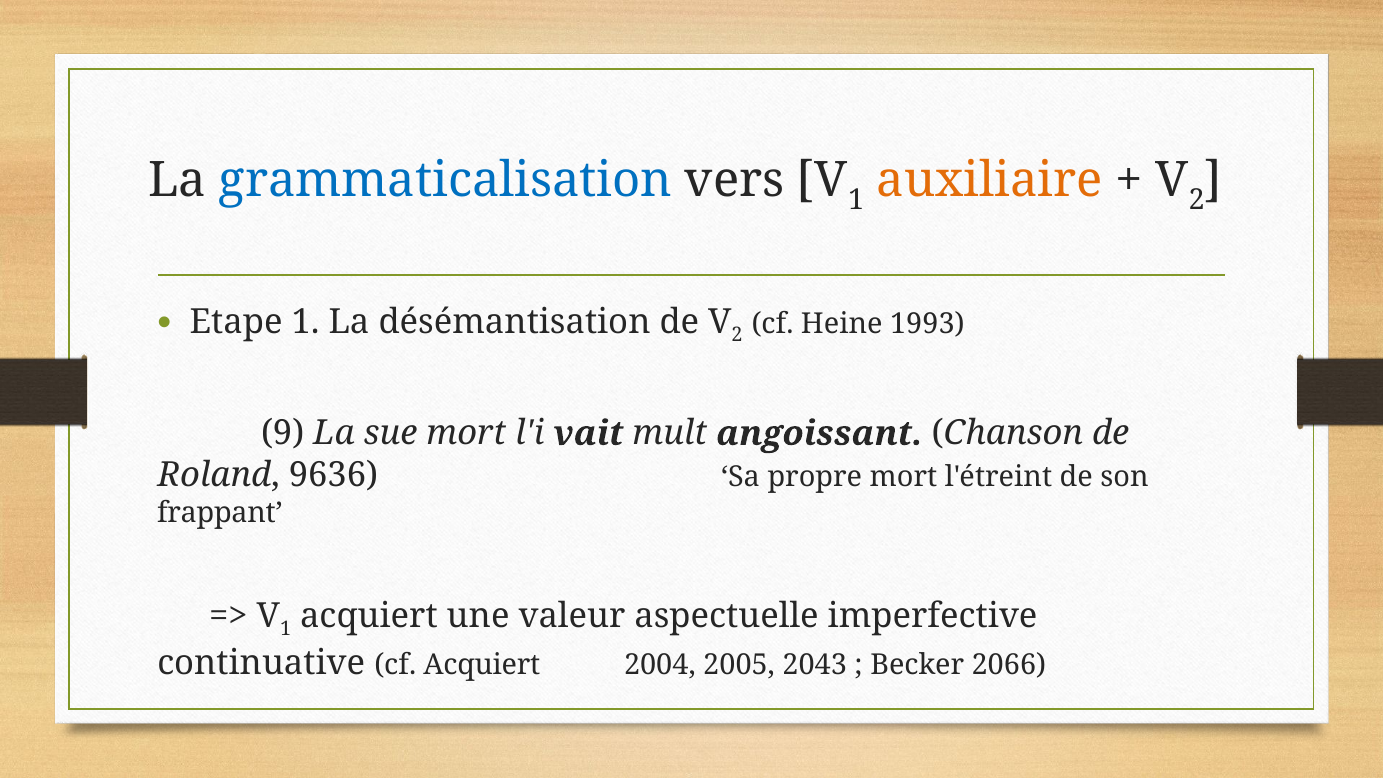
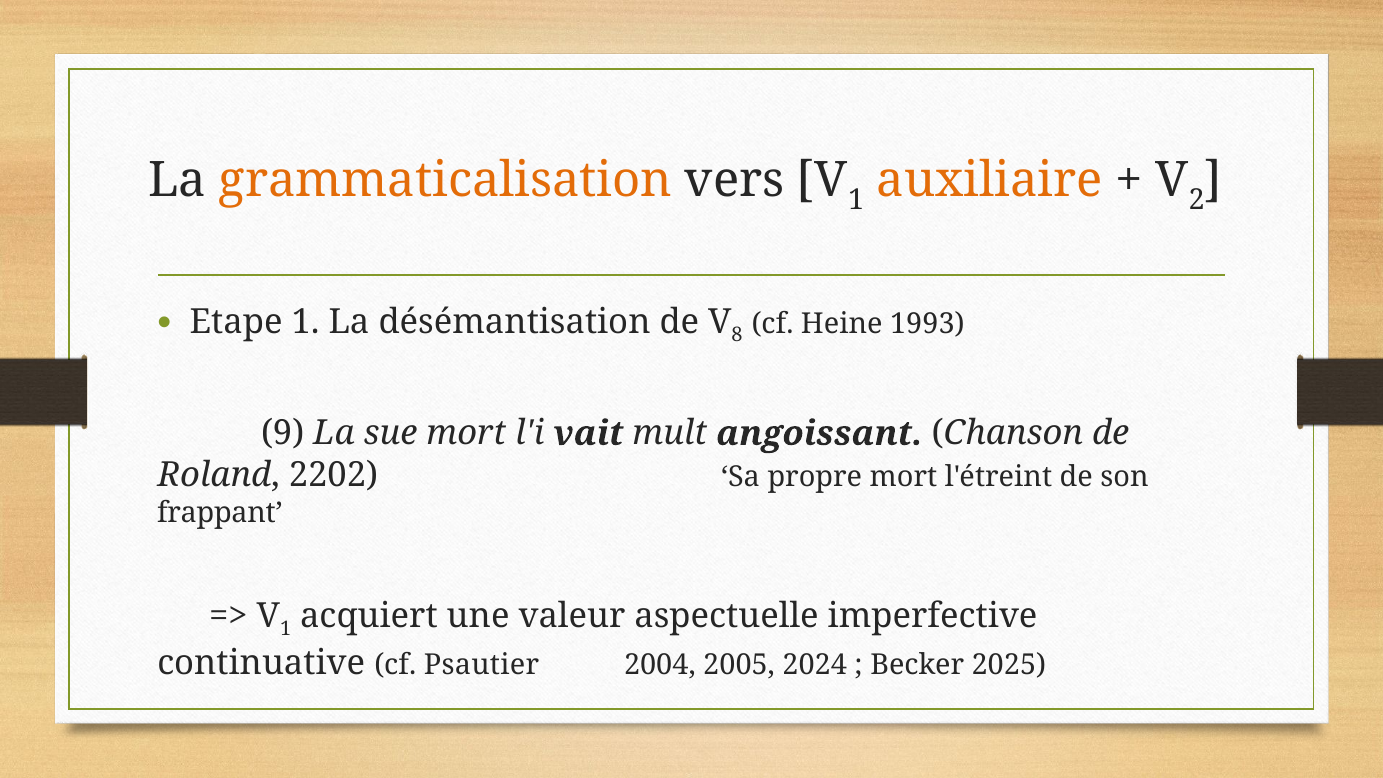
grammaticalisation colour: blue -> orange (446, 181)
2: 2 -> 8 (737, 335)
9636: 9636 -> 2202 (333, 475)
cf Acquiert: Acquiert -> Psautier (482, 665)
2043: 2043 -> 2024 (815, 665)
2066: 2066 -> 2025 (1009, 665)
